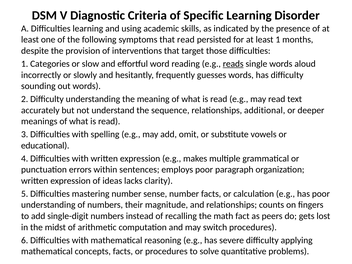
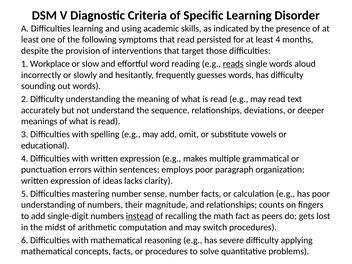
least 1: 1 -> 4 (278, 40)
Categories: Categories -> Workplace (50, 64)
additional: additional -> deviations (265, 110)
instead underline: none -> present (140, 216)
